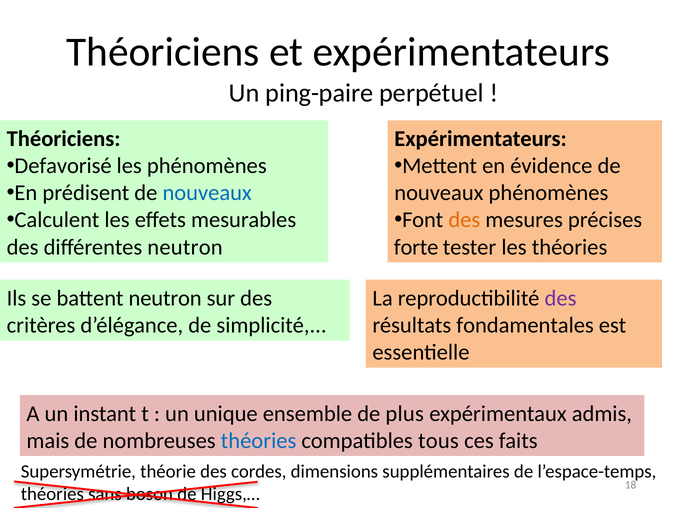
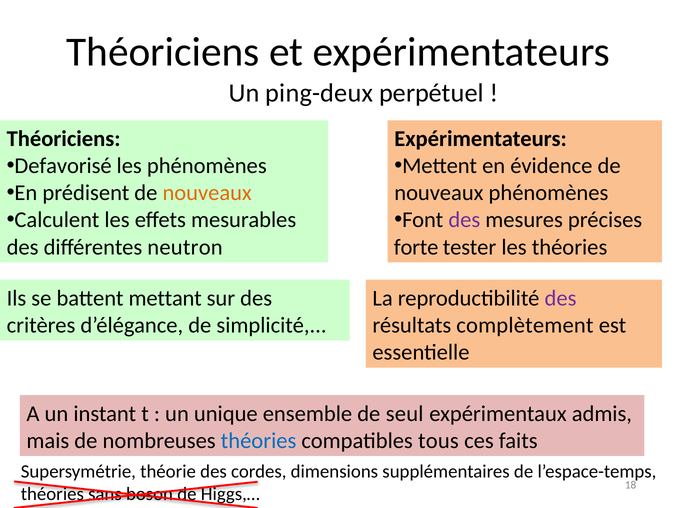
ping-paire: ping-paire -> ping-deux (319, 93)
nouveaux colour: blue -> orange (207, 193)
des colour: orange -> purple (464, 220)
battent neutron: neutron -> mettant (165, 298)
fondamentales: fondamentales -> complètement (525, 325)
plus: plus -> seul (405, 413)
